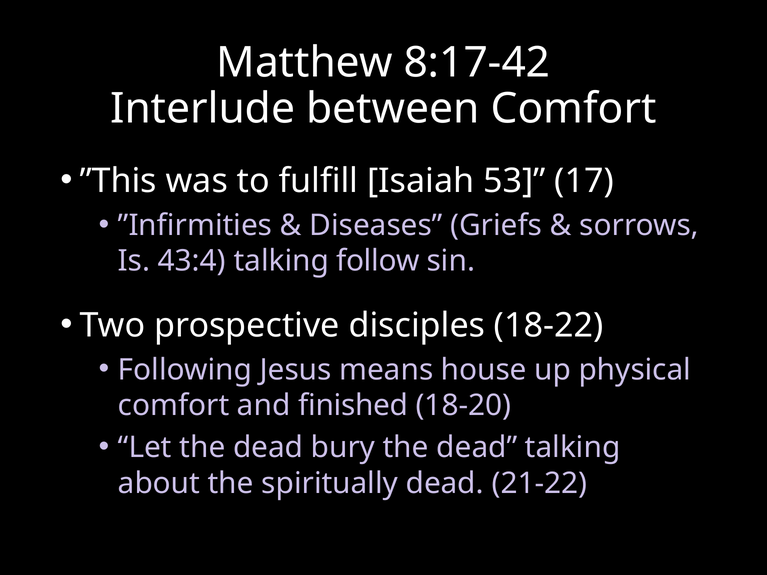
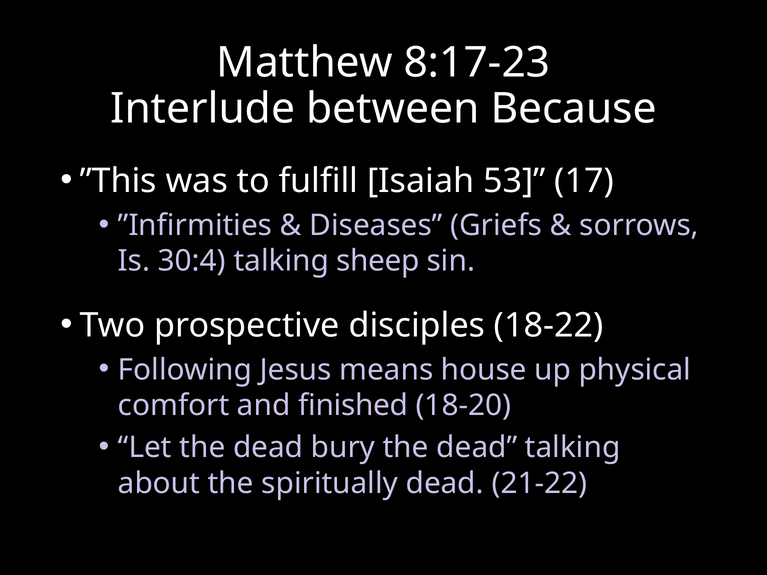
8:17-42: 8:17-42 -> 8:17-23 (477, 63)
between Comfort: Comfort -> Because (574, 109)
43:4: 43:4 -> 30:4 (192, 261)
follow: follow -> sheep (378, 261)
